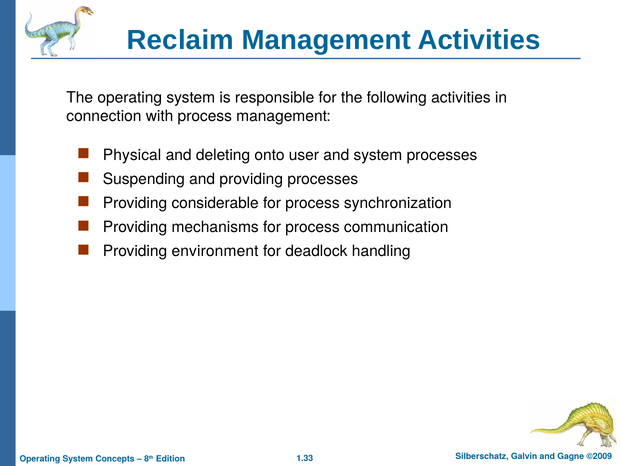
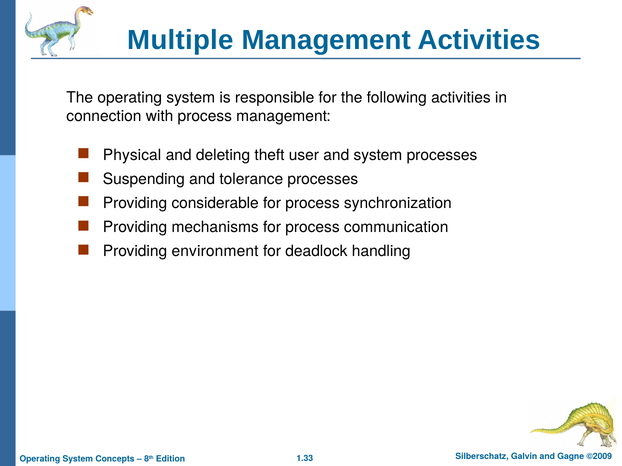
Reclaim: Reclaim -> Multiple (180, 40)
onto: onto -> theft (270, 155)
and providing: providing -> tolerance (251, 179)
